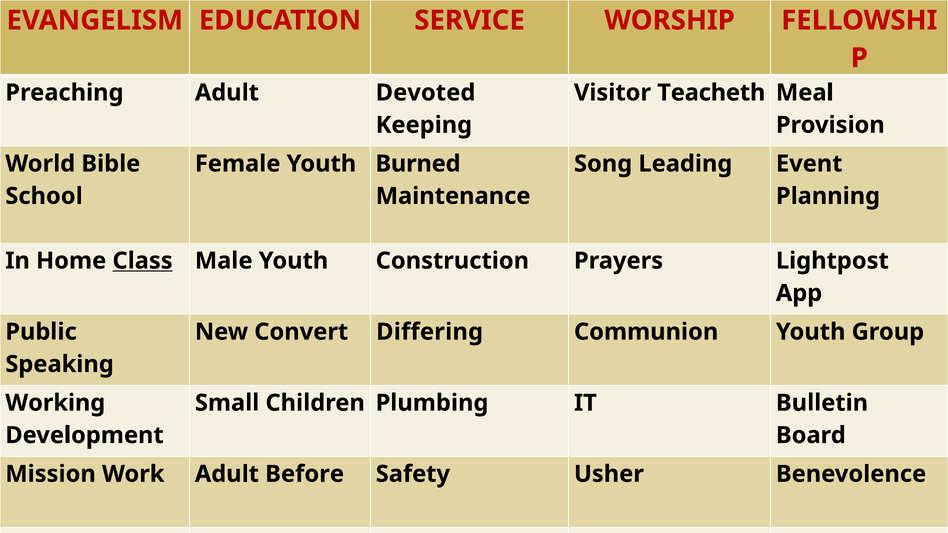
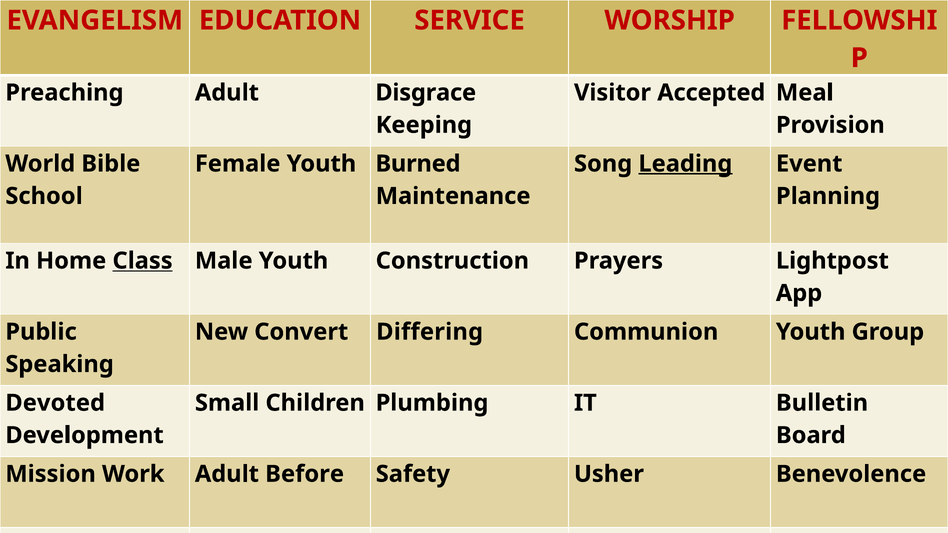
Devoted: Devoted -> Disgrace (426, 93)
Teacheth: Teacheth -> Accepted (711, 93)
Leading underline: none -> present (685, 164)
Working: Working -> Devoted (55, 403)
